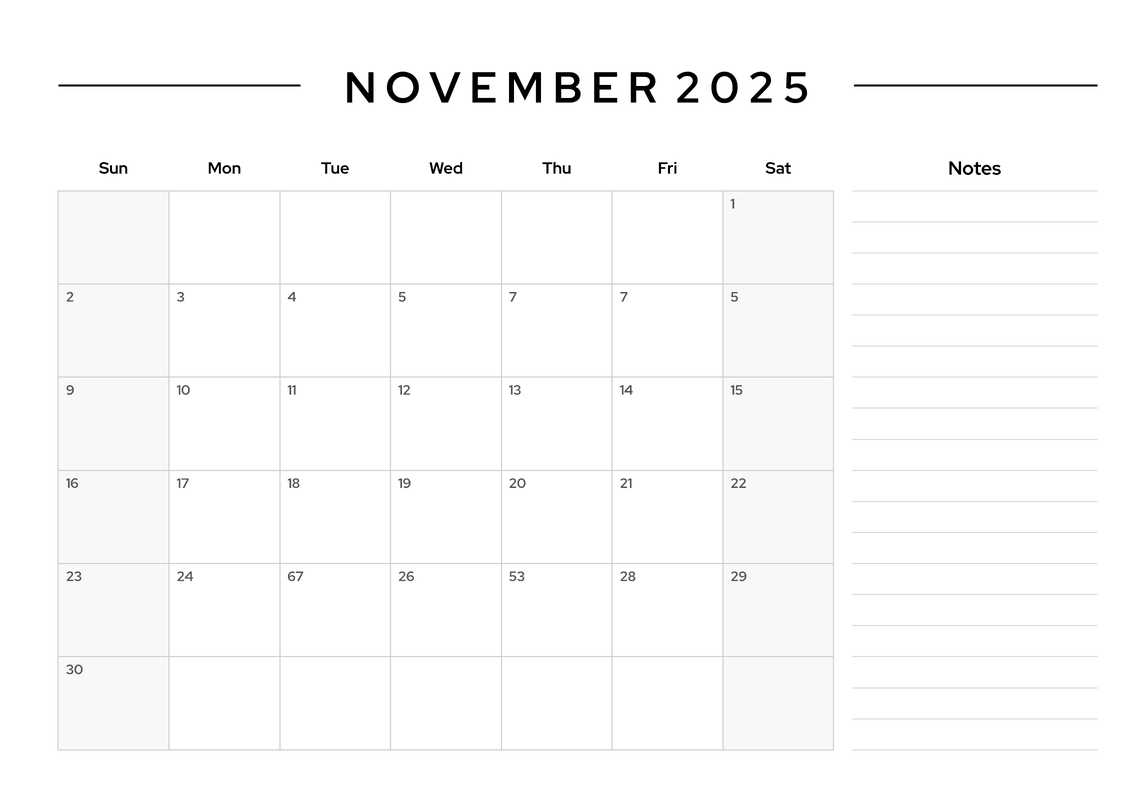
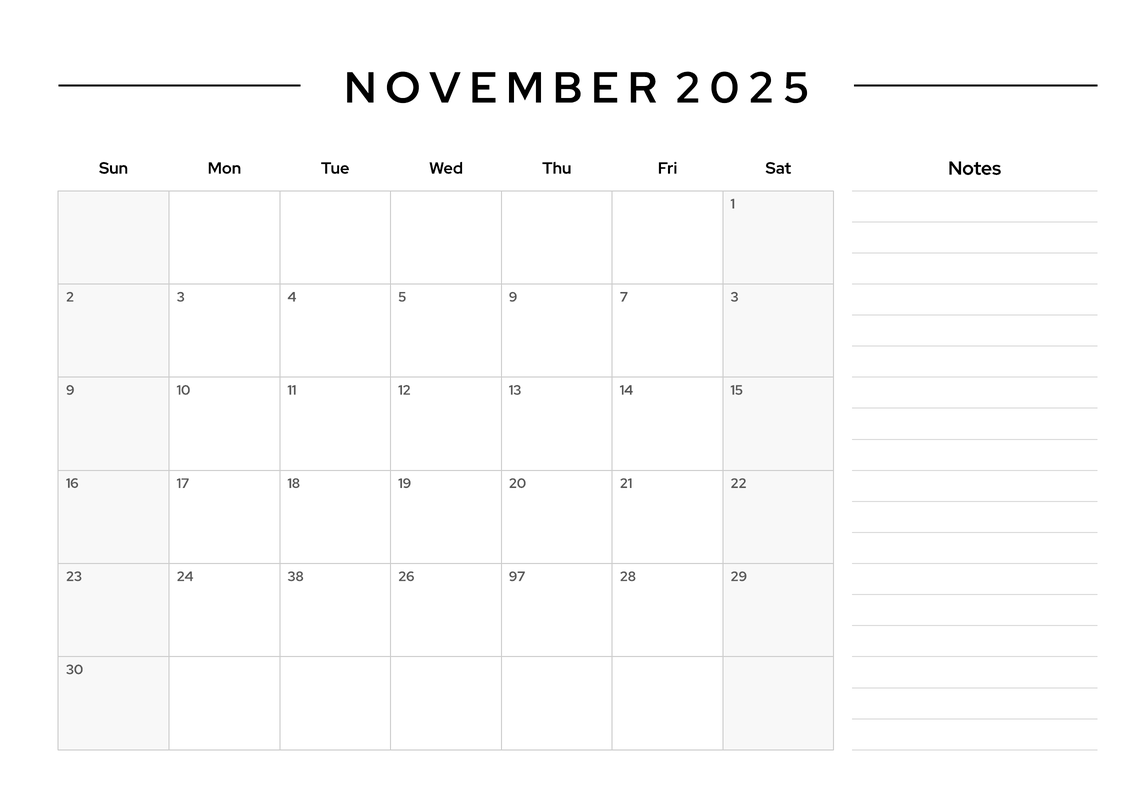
5 7: 7 -> 9 (513, 297)
7 5: 5 -> 3 (735, 297)
67: 67 -> 38 (296, 576)
53: 53 -> 97 (517, 576)
